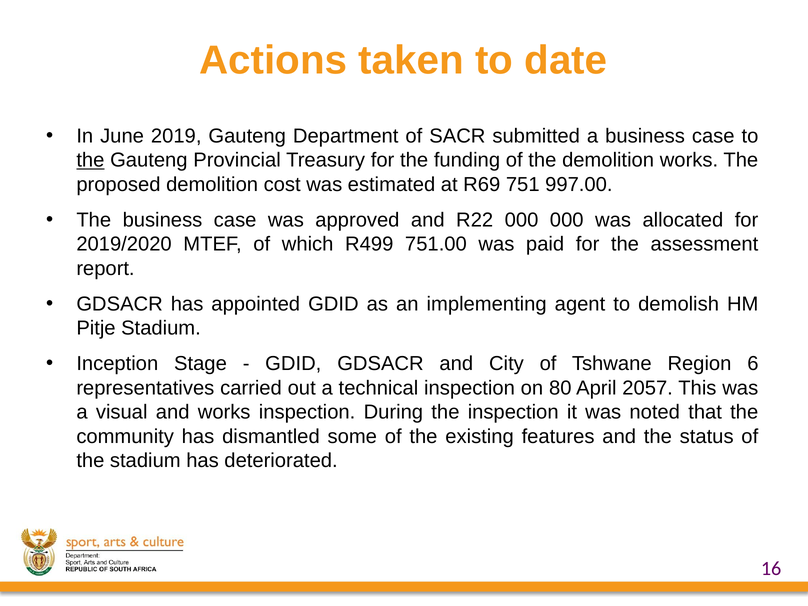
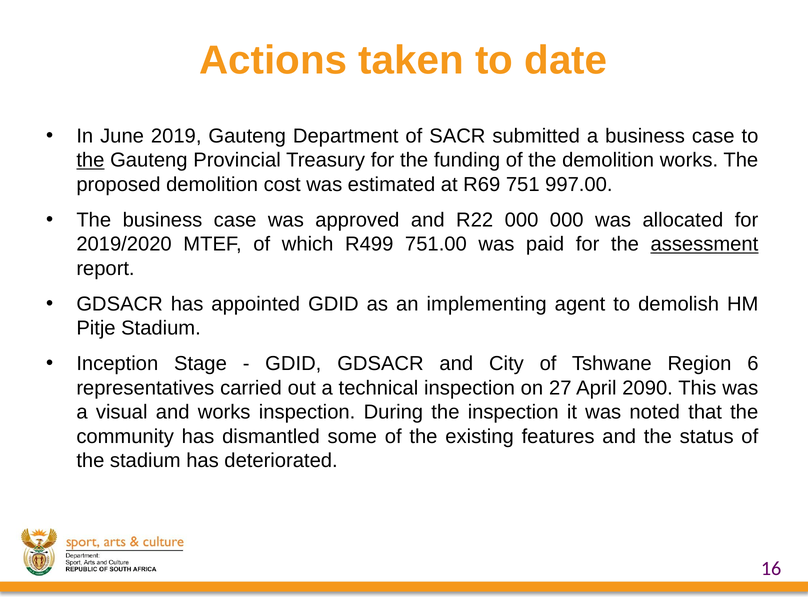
assessment underline: none -> present (704, 244)
80: 80 -> 27 (560, 388)
2057: 2057 -> 2090 (648, 388)
